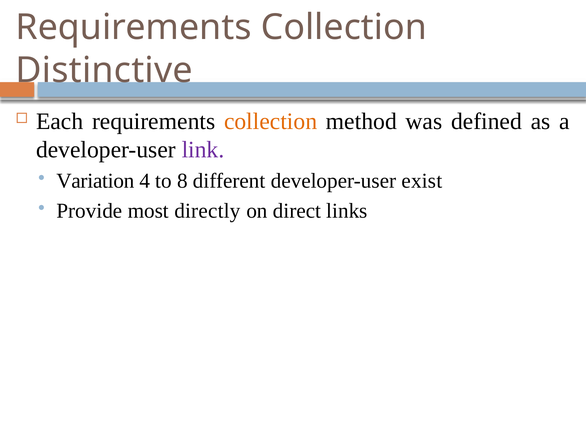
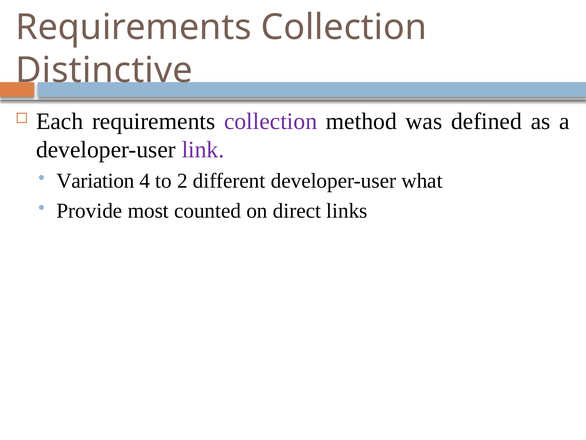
collection colour: orange -> purple (271, 121)
8: 8 -> 2 (182, 181)
exist: exist -> what (422, 181)
directly: directly -> counted (208, 211)
